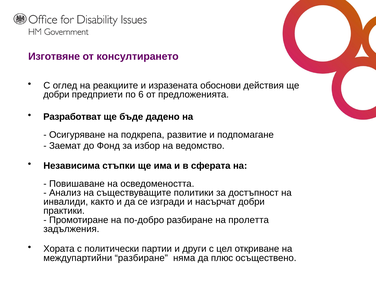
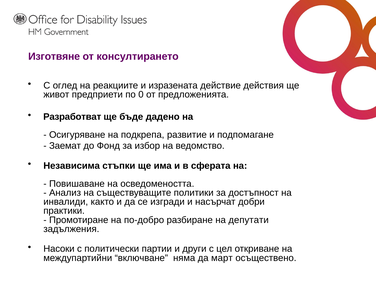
обоснови: обоснови -> действие (221, 85)
добри: добри -> живот (56, 95)
6: 6 -> 0 (141, 95)
пролетта: пролетта -> депутати (249, 220)
Хората: Хората -> Насоки (59, 249)
междупартийни разбиране: разбиране -> включване (141, 258)
плюс: плюс -> март (222, 258)
